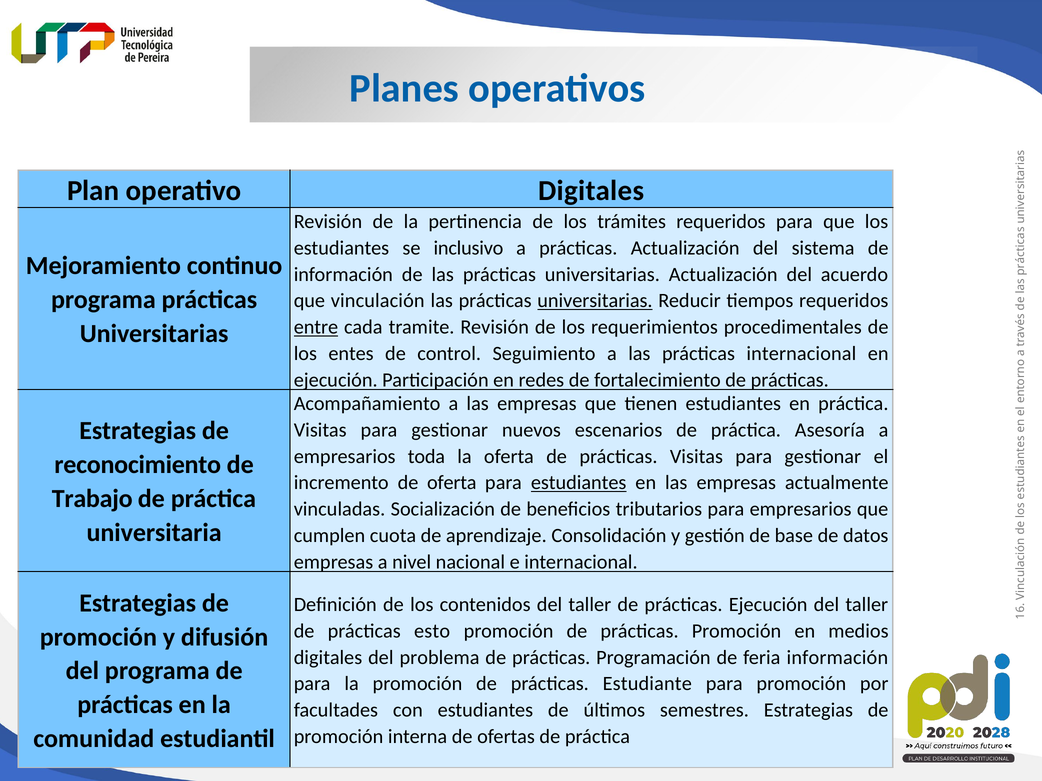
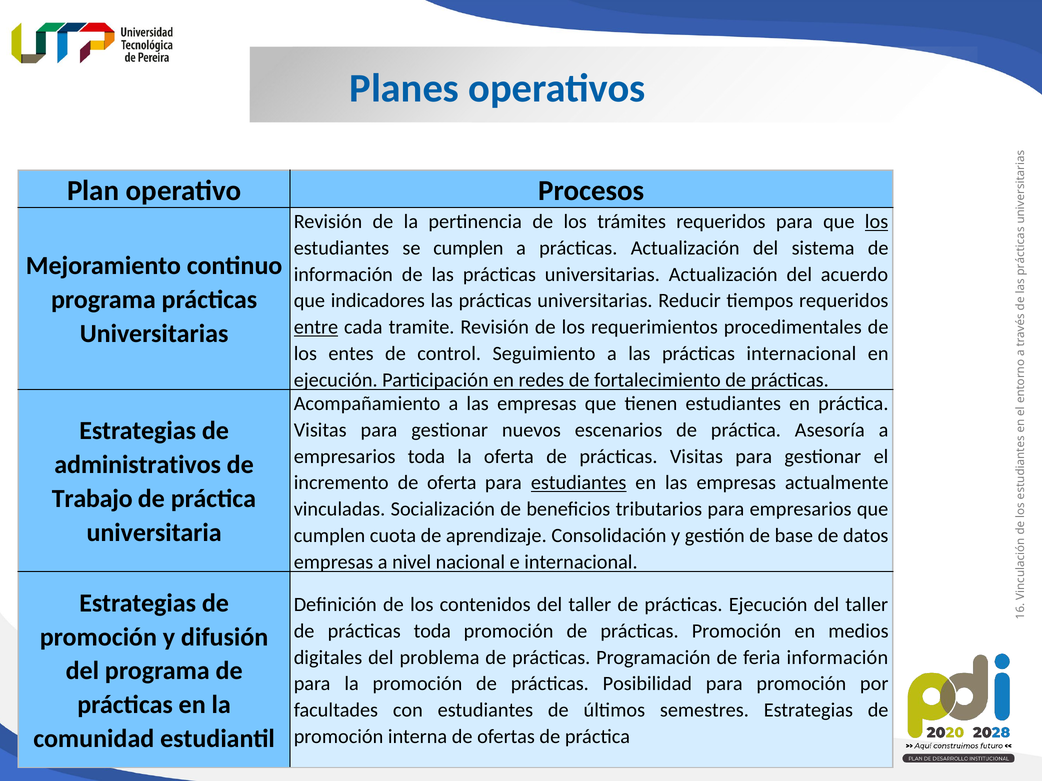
operativo Digitales: Digitales -> Procesos (591, 191)
los underline: none -> present (877, 222)
se inclusivo: inclusivo -> cumplen (468, 248)
vinculación: vinculación -> indicadores (378, 301)
universitarias underline: present -> none (595, 301)
reconocimiento: reconocimiento -> administrativos (138, 465)
prácticas esto: esto -> toda (432, 631)
Estudiante: Estudiante -> Posibilidad (647, 684)
